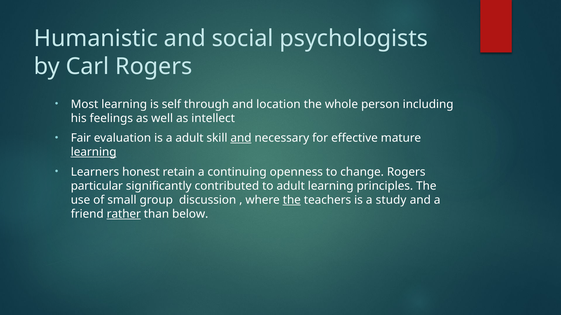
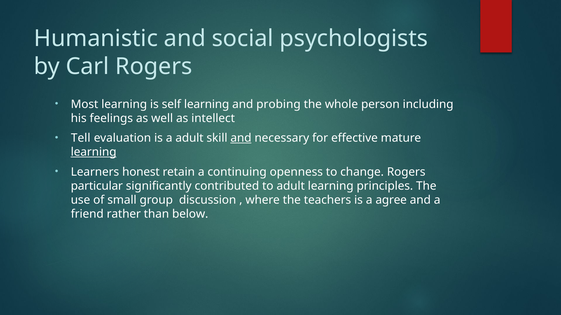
self through: through -> learning (207, 104)
location: location -> probing (278, 104)
Fair: Fair -> Tell (81, 138)
the underline: present -> none (292, 200)
study: study -> agree (391, 200)
rather underline: present -> none (124, 214)
